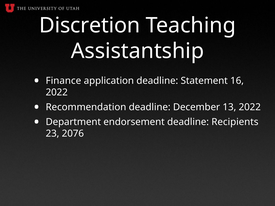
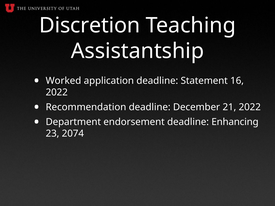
Finance: Finance -> Worked (63, 81)
13: 13 -> 21 (229, 107)
Recipients: Recipients -> Enhancing (235, 122)
2076: 2076 -> 2074 (73, 134)
